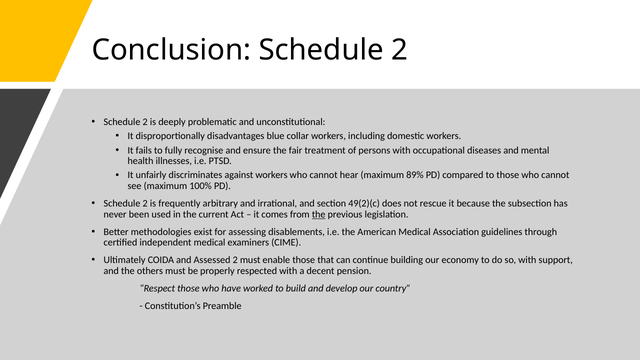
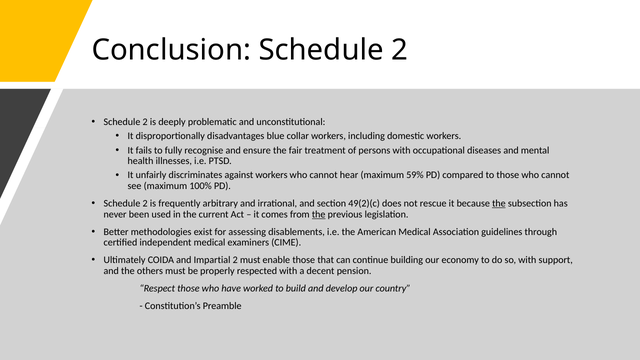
89%: 89% -> 59% (415, 175)
the underline: none -> present (499, 203)
Assessed: Assessed -> Impartial (212, 260)
